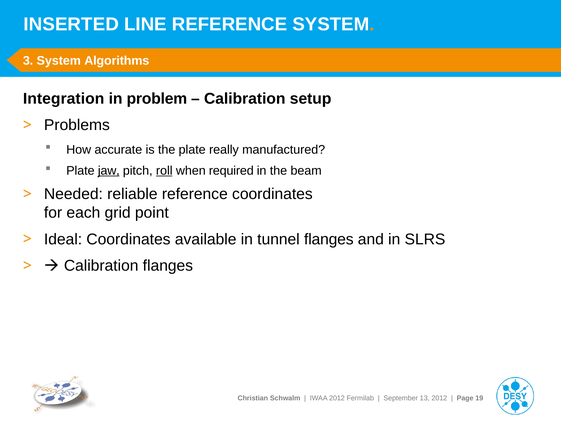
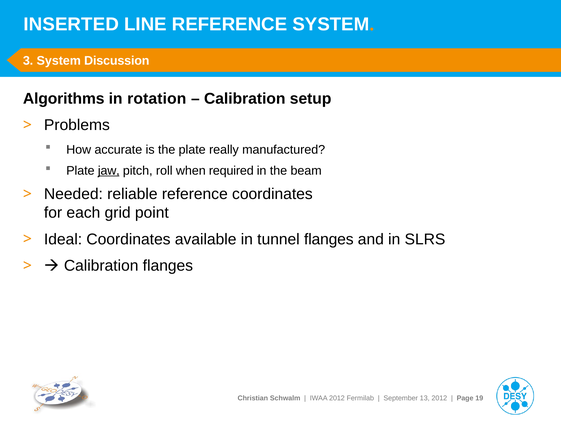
Algorithms: Algorithms -> Discussion (117, 61)
Integration: Integration -> Algorithms (64, 99)
problem: problem -> rotation (157, 99)
roll underline: present -> none (164, 171)
